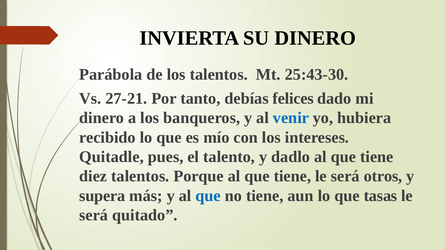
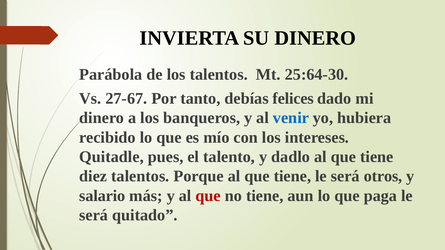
25:43-30: 25:43-30 -> 25:64-30 (317, 74)
27-21: 27-21 -> 27-67 (126, 99)
supera: supera -> salario (102, 196)
que colour: blue -> red (208, 196)
tasas: tasas -> paga (380, 196)
